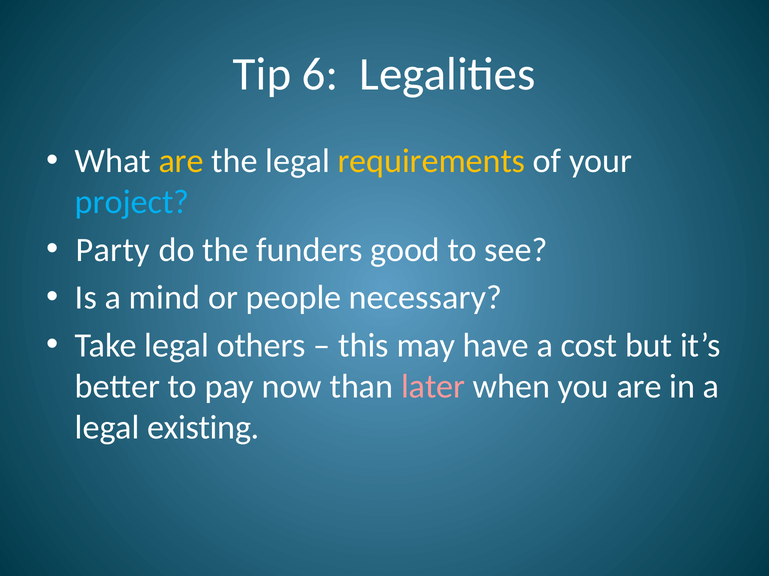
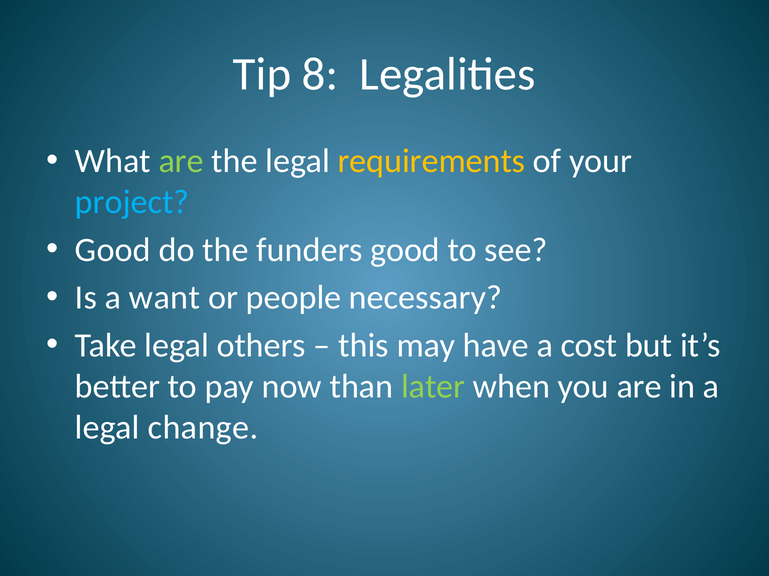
6: 6 -> 8 (320, 74)
are colour: yellow -> light green (181, 161)
Party: Party -> Good (113, 250)
mind: mind -> want (164, 298)
later colour: pink -> light green (433, 387)
existing: existing -> change (203, 428)
